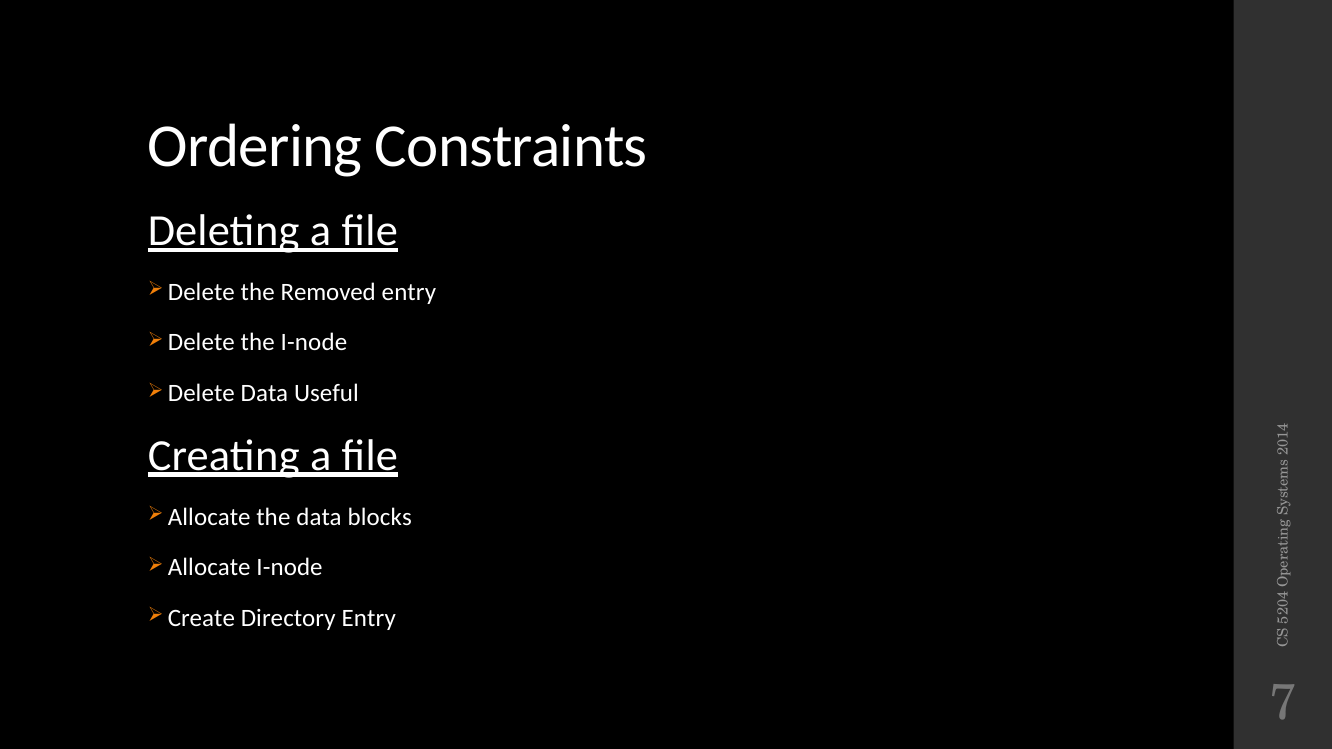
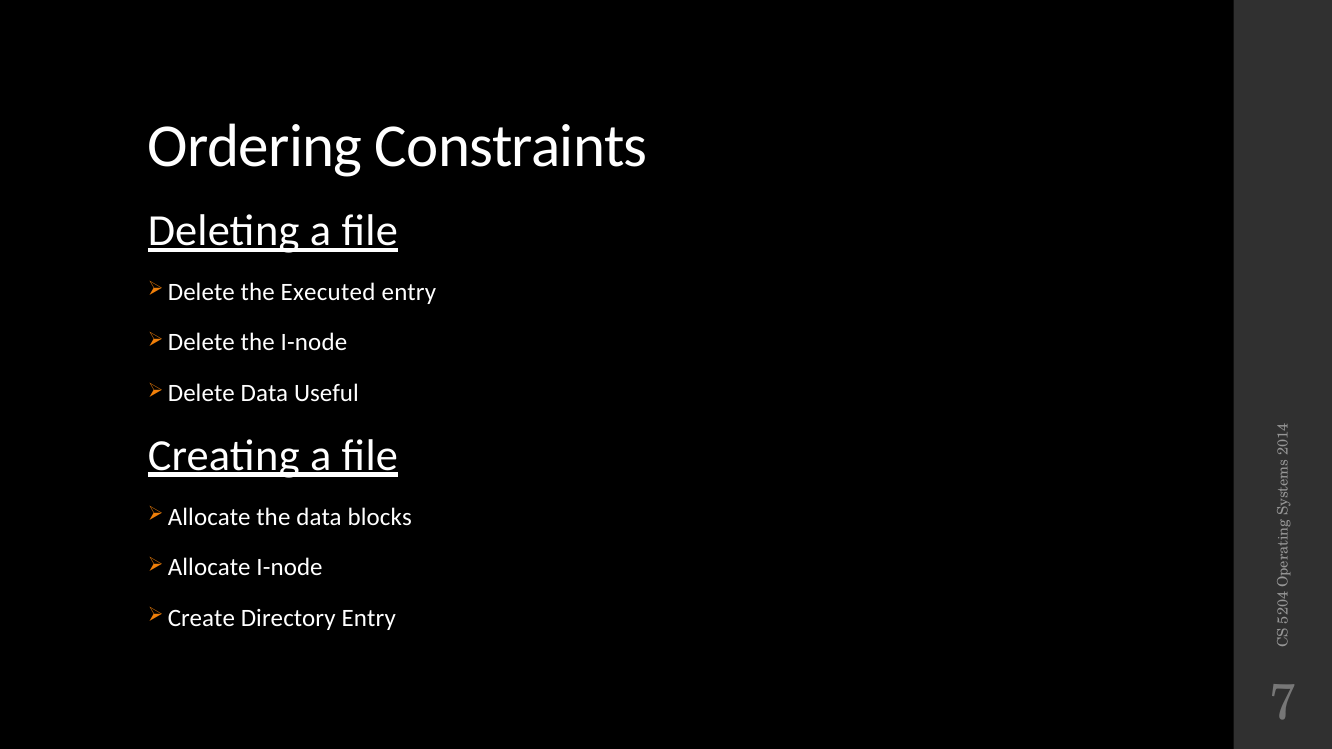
Removed: Removed -> Executed (328, 292)
